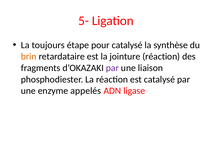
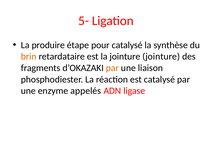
toujours: toujours -> produire (48, 45)
jointure réaction: réaction -> jointure (161, 57)
par colour: purple -> orange (112, 68)
